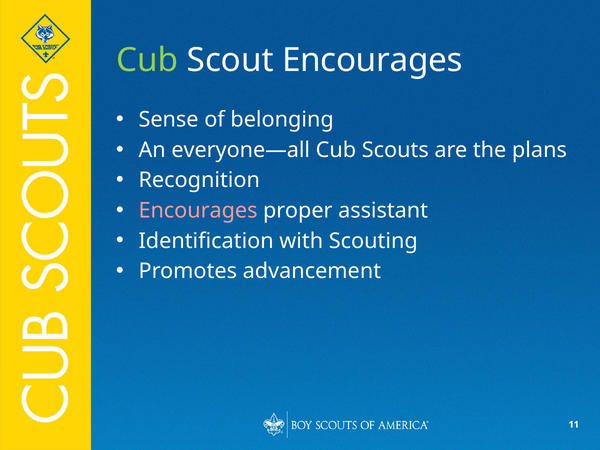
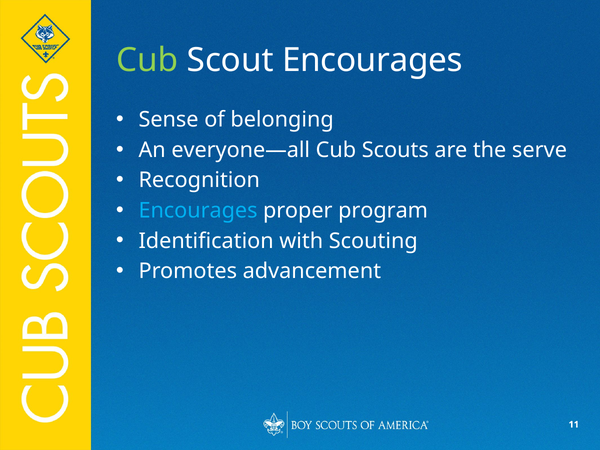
plans: plans -> serve (539, 150)
Encourages colour: pink -> light blue (198, 211)
assistant: assistant -> program (383, 211)
